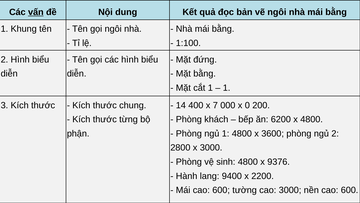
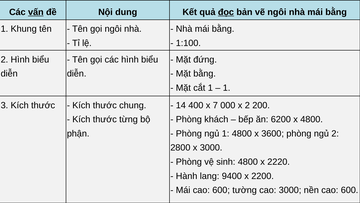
đọc underline: none -> present (226, 12)
x 0: 0 -> 2 (247, 105)
9376: 9376 -> 2220 (279, 161)
